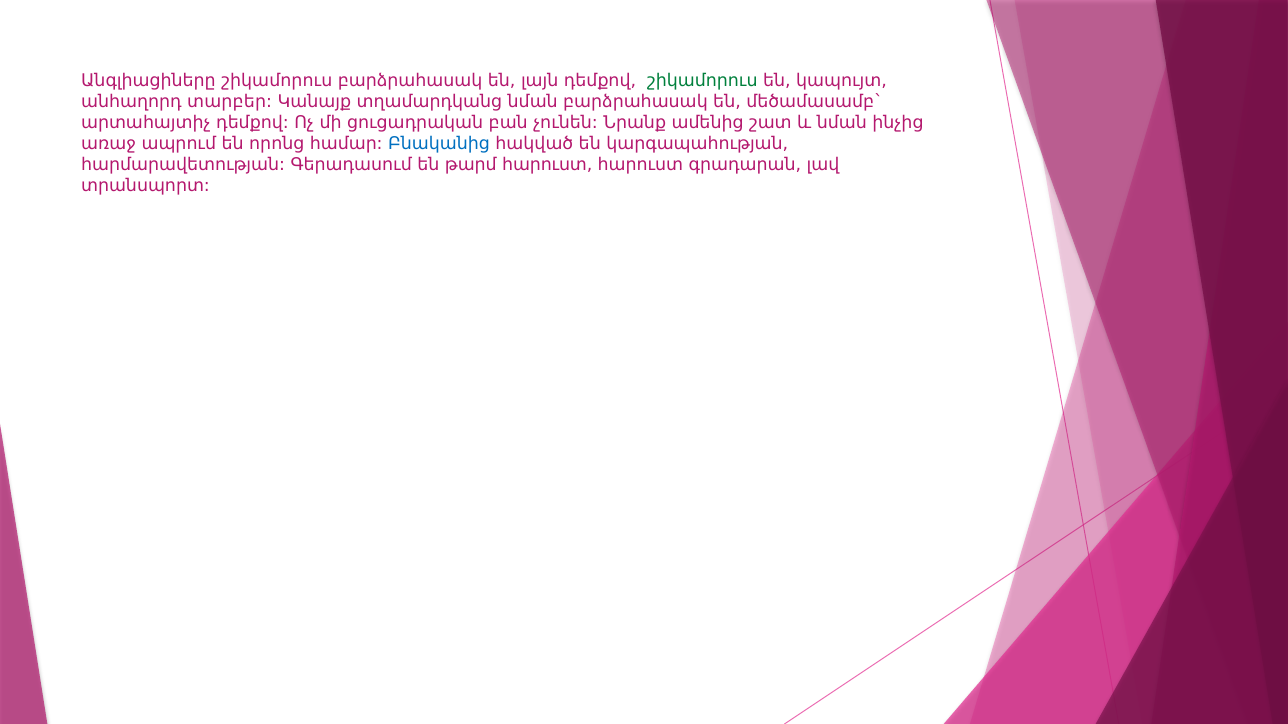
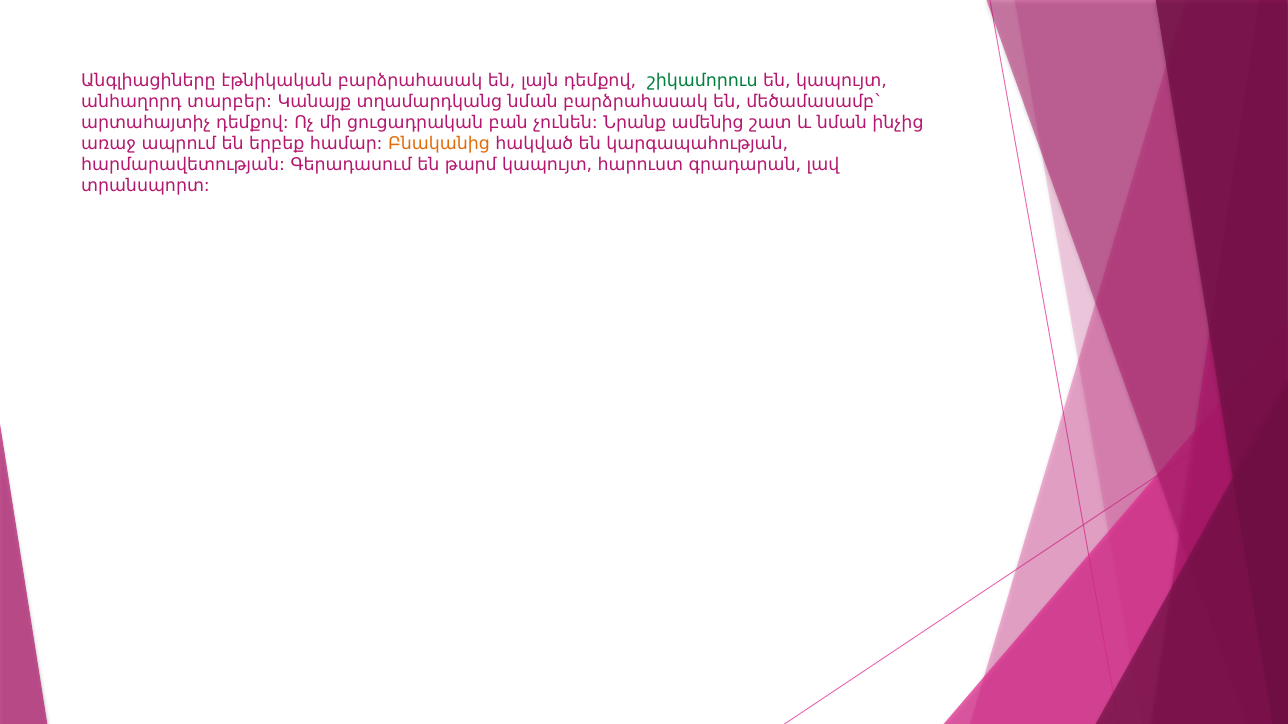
Անգլիացիները շիկամորուս: շիկամորուս -> էթնիկական (277, 81)
որոնց: որոնց -> երբեք (277, 144)
Բնականից colour: blue -> orange (439, 144)
թարմ հարուստ: հարուստ -> կապույտ (547, 165)
